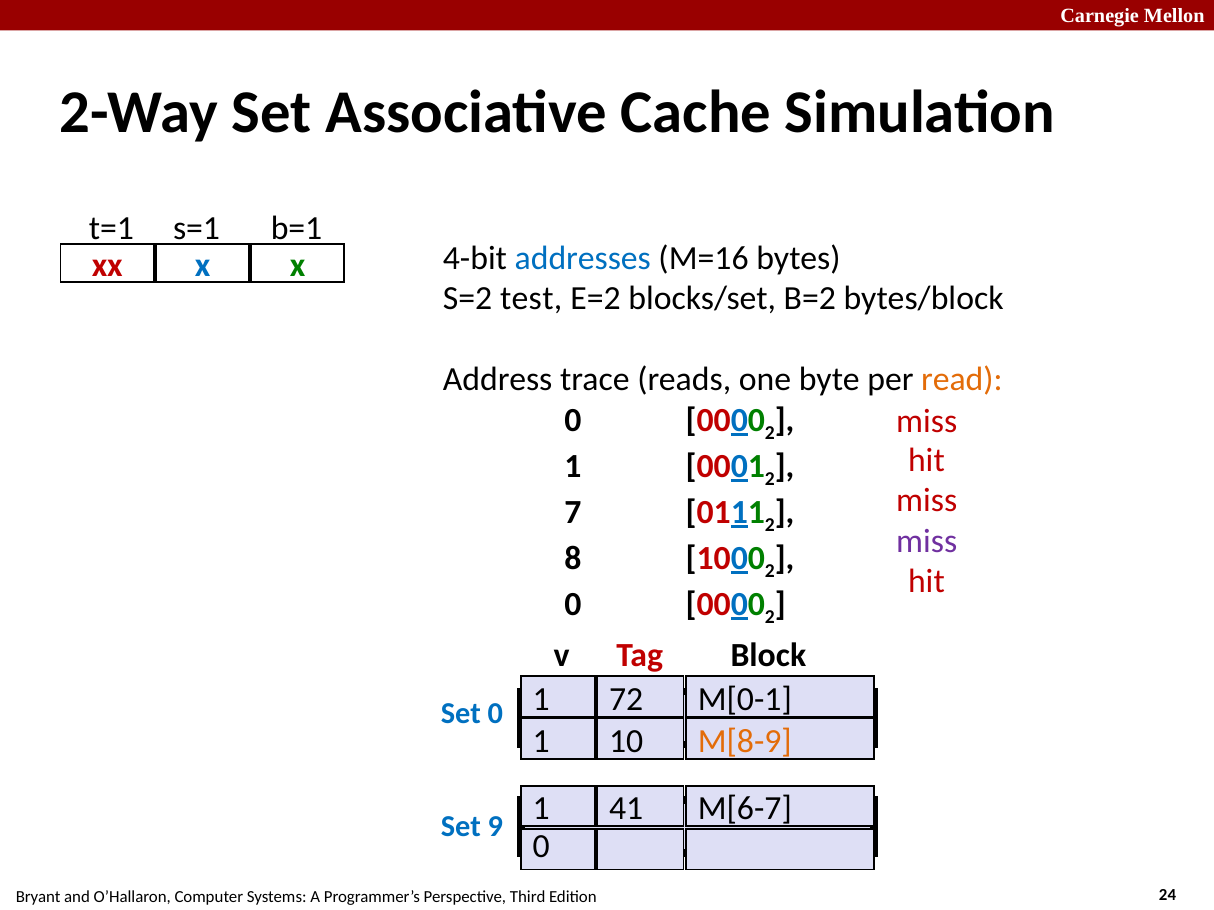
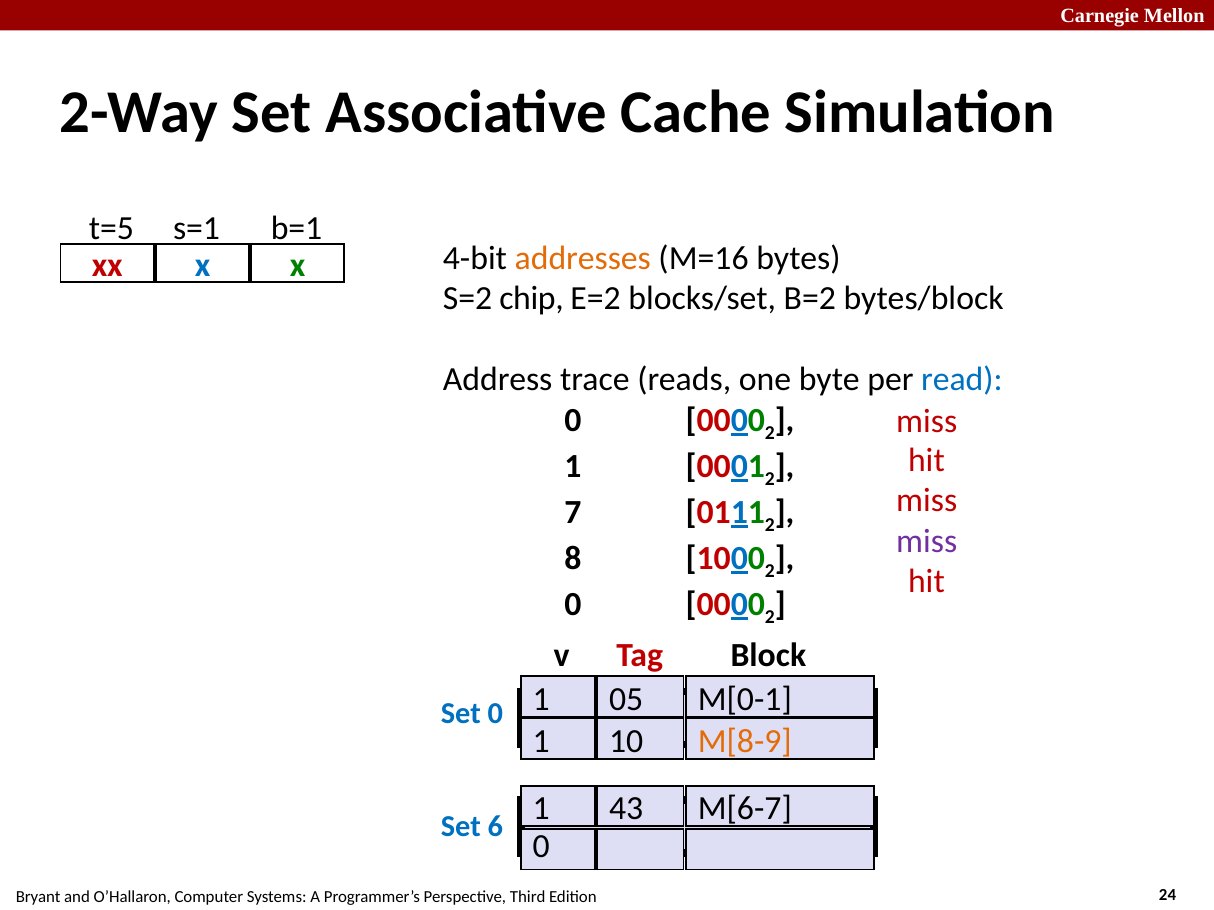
t=1: t=1 -> t=5 (111, 229)
addresses colour: blue -> orange (583, 258)
test: test -> chip (531, 299)
read colour: orange -> blue (962, 380)
72: 72 -> 05 (626, 699)
41: 41 -> 43 (626, 809)
9: 9 -> 6 (495, 827)
